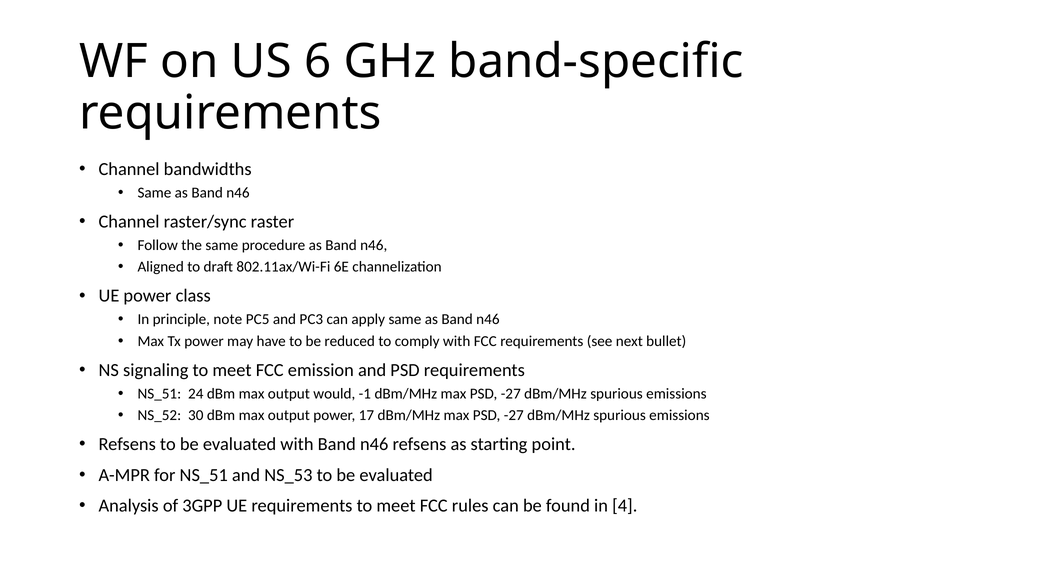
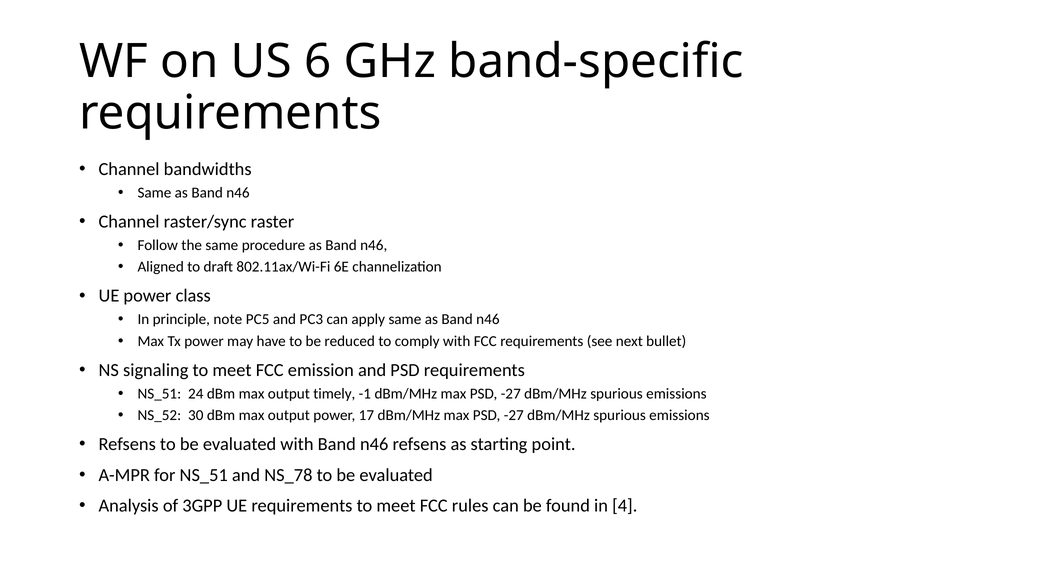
would: would -> timely (334, 394)
NS_53: NS_53 -> NS_78 (288, 475)
